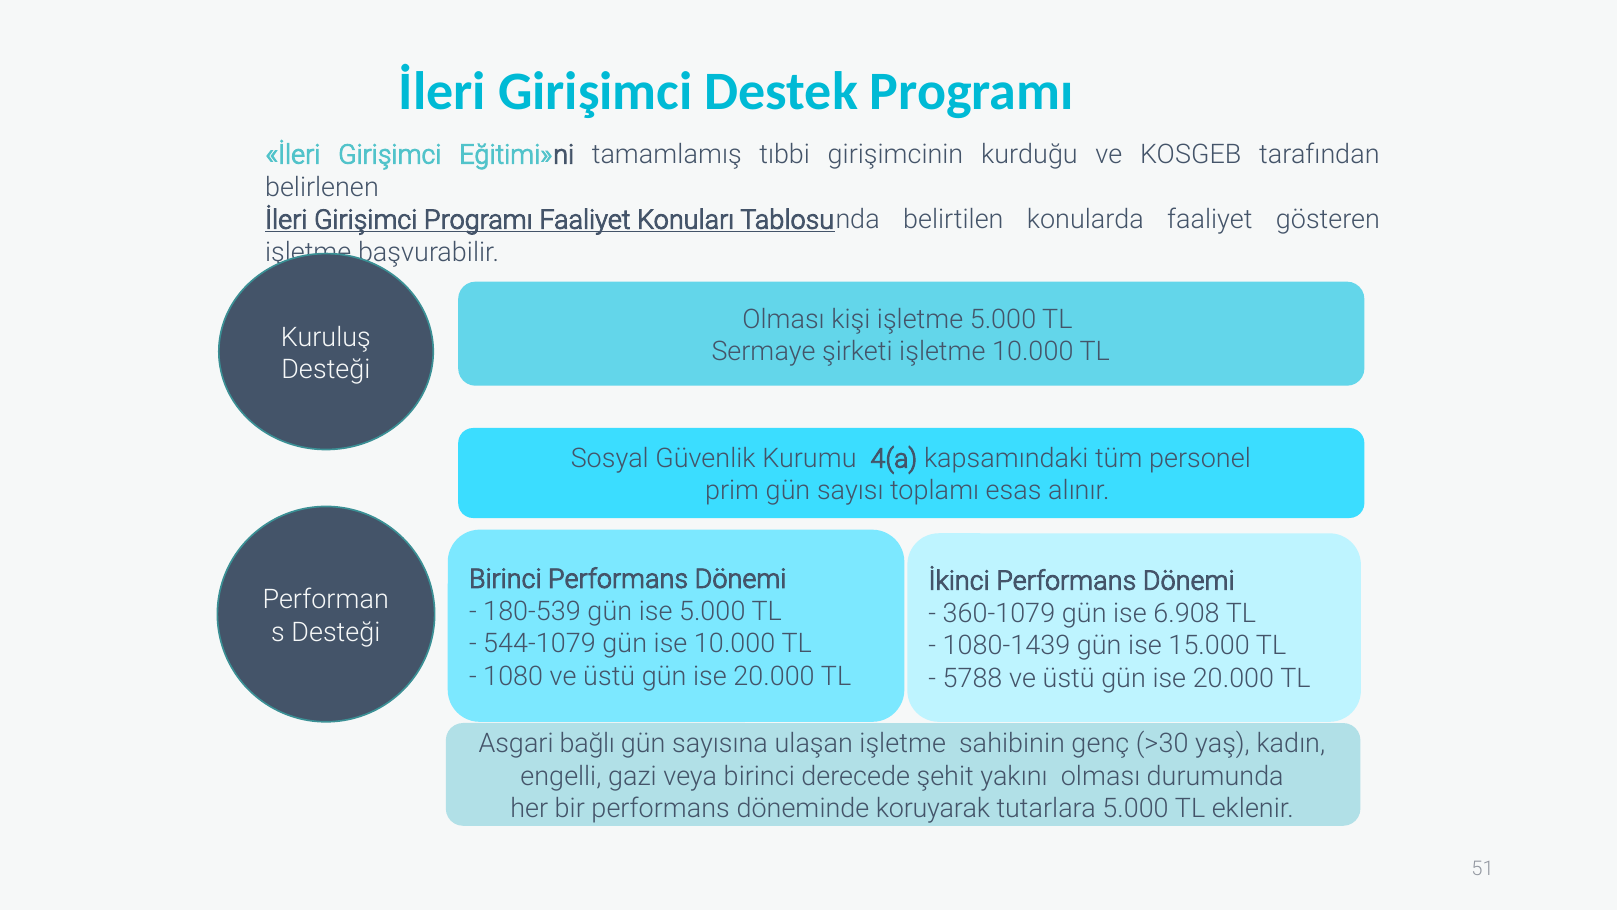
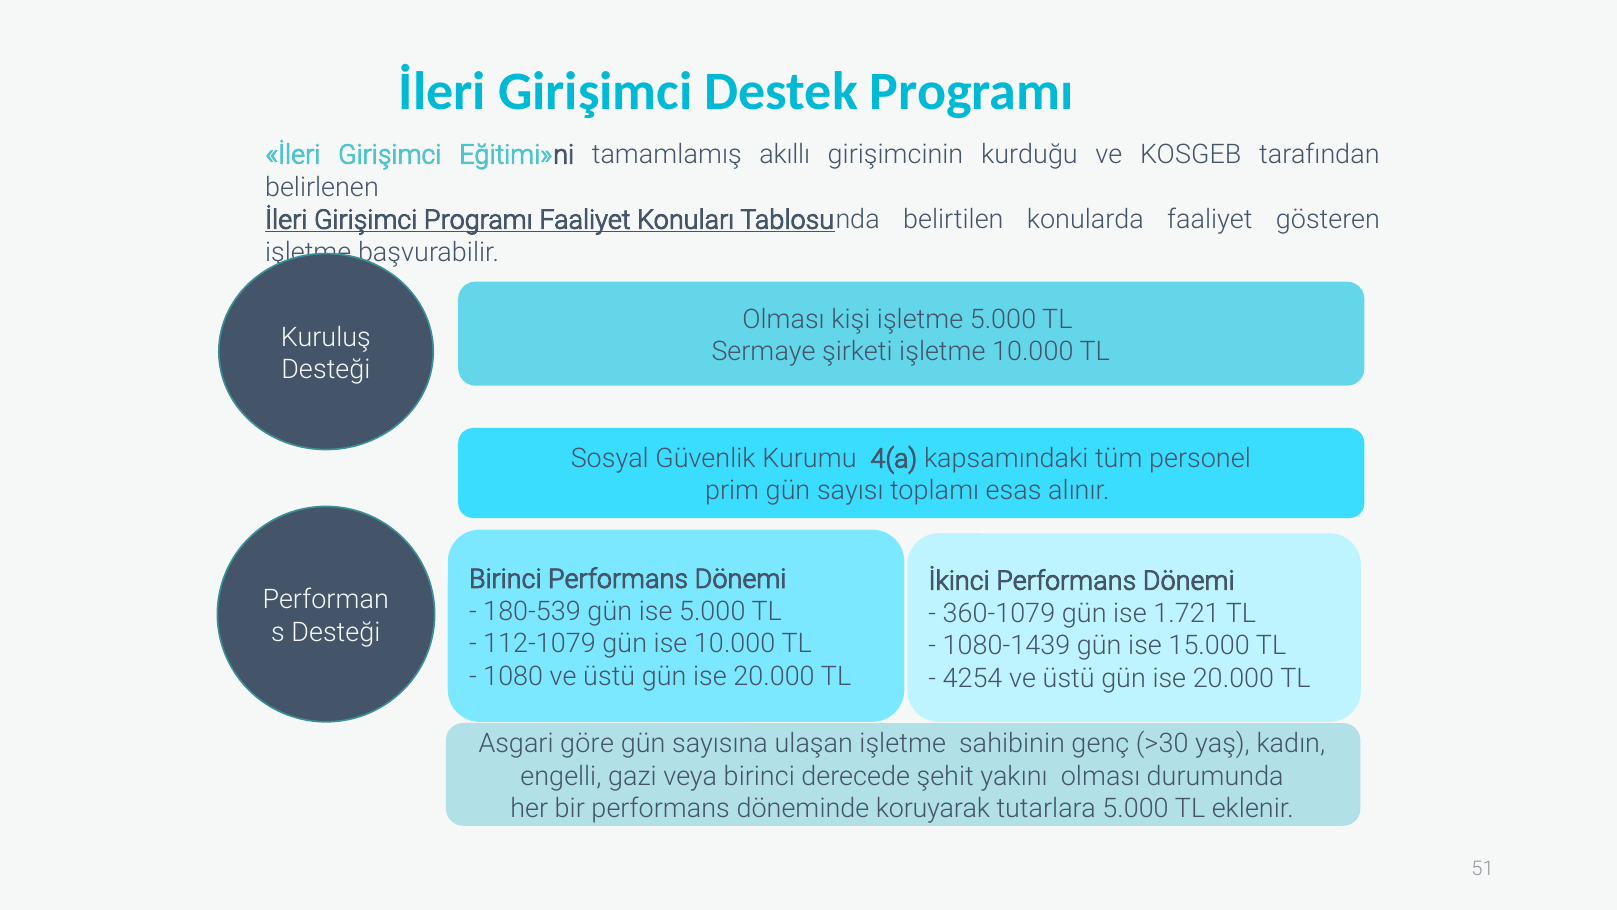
tıbbi: tıbbi -> akıllı (785, 155)
6.908: 6.908 -> 1.721 (1187, 613)
544-1079: 544-1079 -> 112-1079 (539, 644)
5788: 5788 -> 4254 (972, 678)
bağlı: bağlı -> göre (587, 743)
